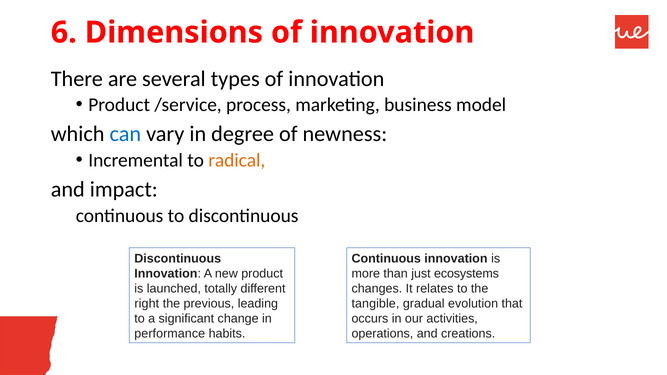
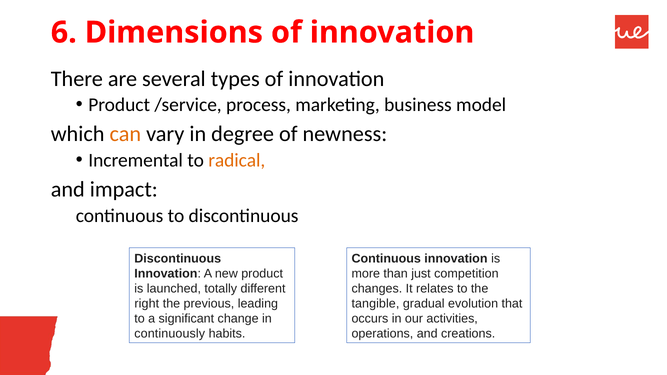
can colour: blue -> orange (125, 134)
ecosystems: ecosystems -> competition (466, 274)
performance: performance -> continuously (170, 334)
